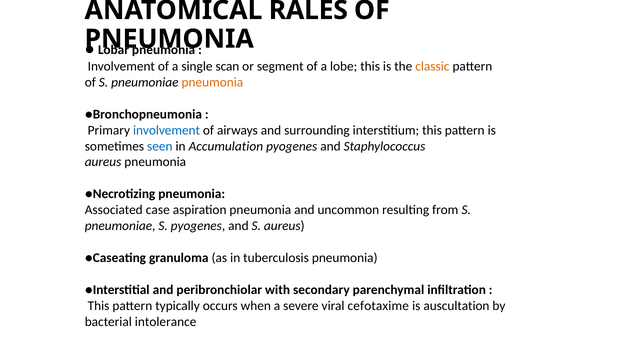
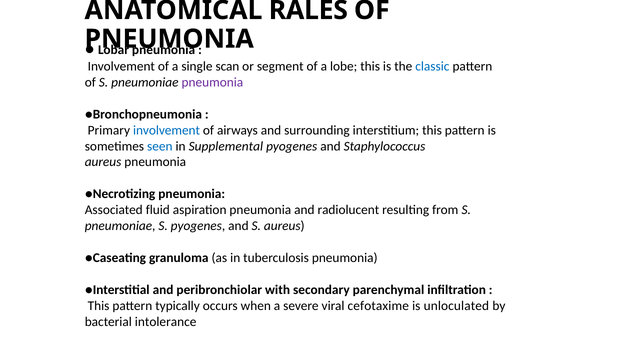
classic colour: orange -> blue (432, 66)
pneumonia colour: orange -> purple (212, 82)
Accumulation: Accumulation -> Supplemental (226, 146)
case: case -> fluid (158, 210)
uncommon: uncommon -> radiolucent (348, 210)
auscultation: auscultation -> unloculated (456, 306)
